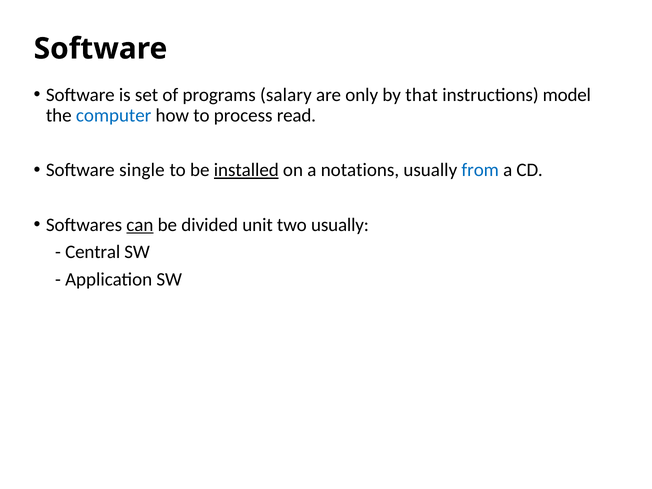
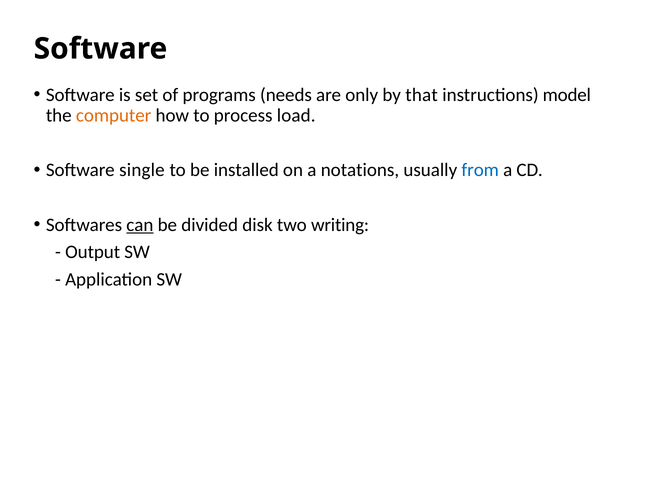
salary: salary -> needs (286, 95)
computer colour: blue -> orange (114, 115)
read: read -> load (296, 115)
installed underline: present -> none (246, 170)
unit: unit -> disk (258, 225)
two usually: usually -> writing (340, 225)
Central: Central -> Output (93, 252)
